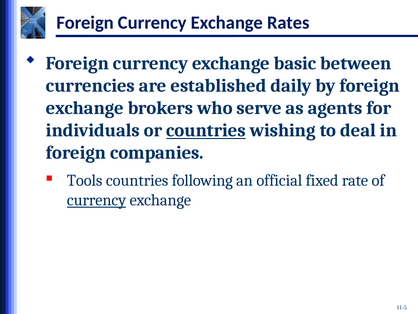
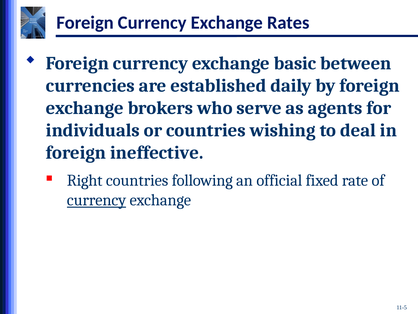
countries underline: present -> none (206, 130)
companies: companies -> ineffective (157, 152)
Tools: Tools -> Right (85, 180)
